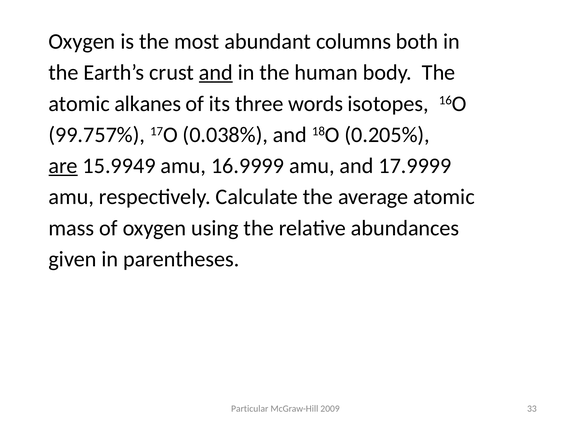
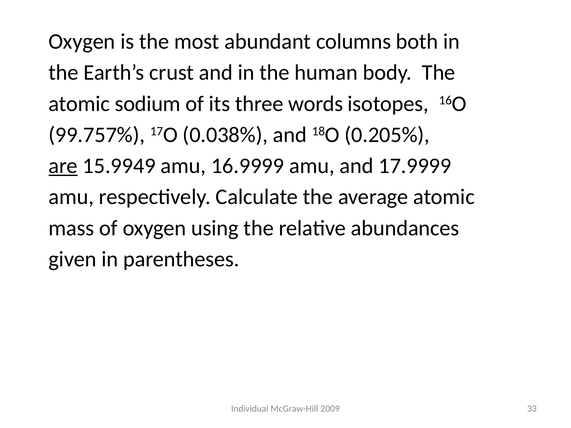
and underline: present -> none (216, 73)
alkanes: alkanes -> sodium (148, 104)
Particular: Particular -> Individual (250, 409)
